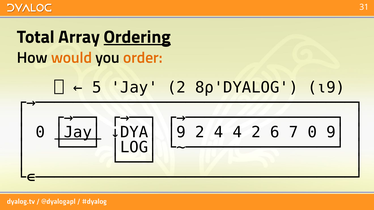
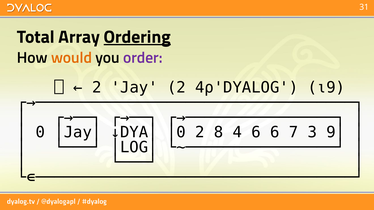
order colour: orange -> purple (143, 58)
5: 5 -> 2 (97, 88)
8⍴'DYALOG: 8⍴'DYALOG -> 4⍴'DYALOG (247, 88)
│Jay│ underline: present -> none (78, 133)
│9: │9 -> │0 (176, 133)
2 4: 4 -> 8 (218, 133)
4 2: 2 -> 6 (256, 133)
7 0: 0 -> 3 (312, 133)
